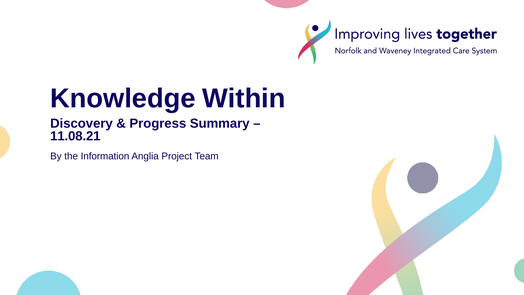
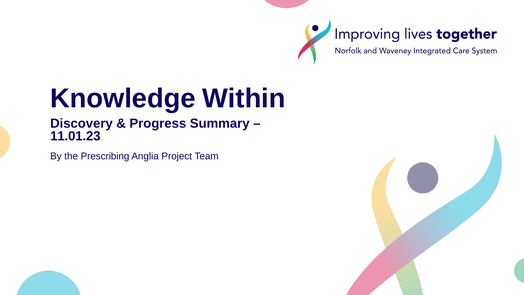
11.08.21: 11.08.21 -> 11.01.23 (75, 136)
Information: Information -> Prescribing (105, 156)
